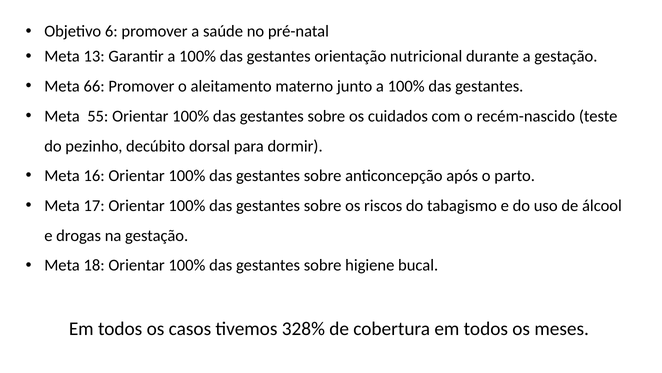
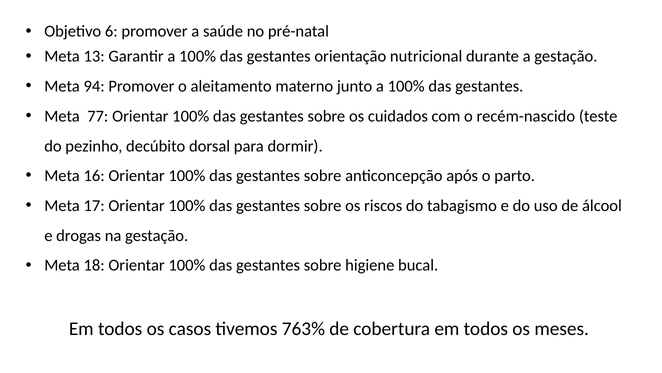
66: 66 -> 94 (94, 86)
55: 55 -> 77 (98, 116)
328%: 328% -> 763% (303, 328)
